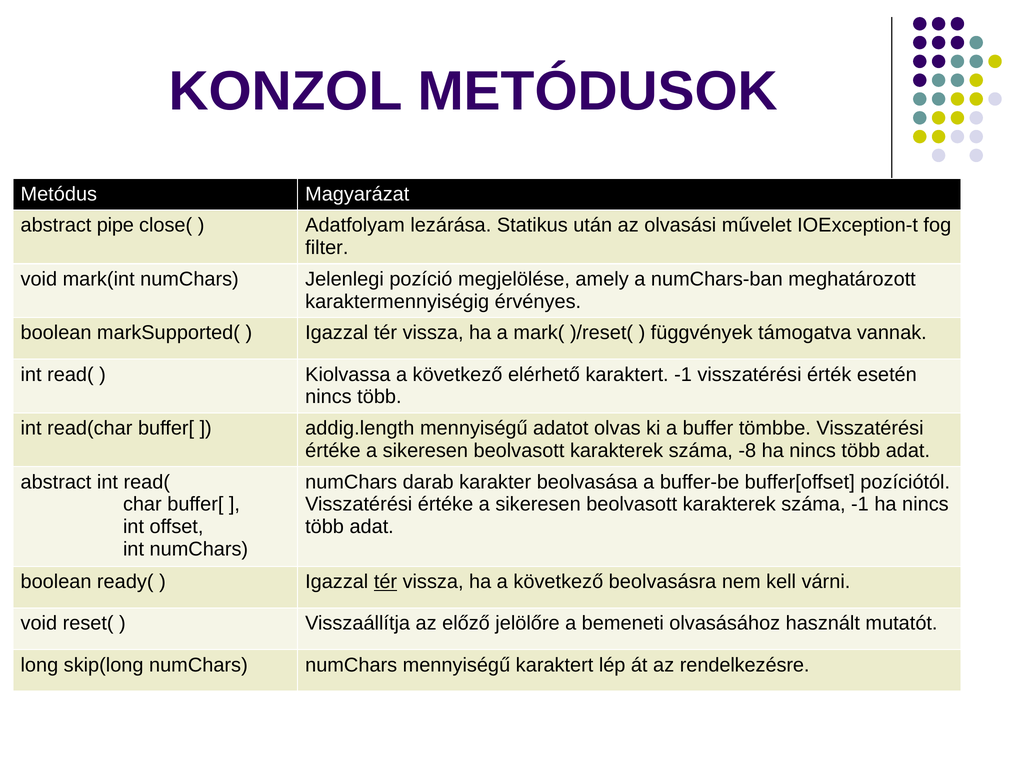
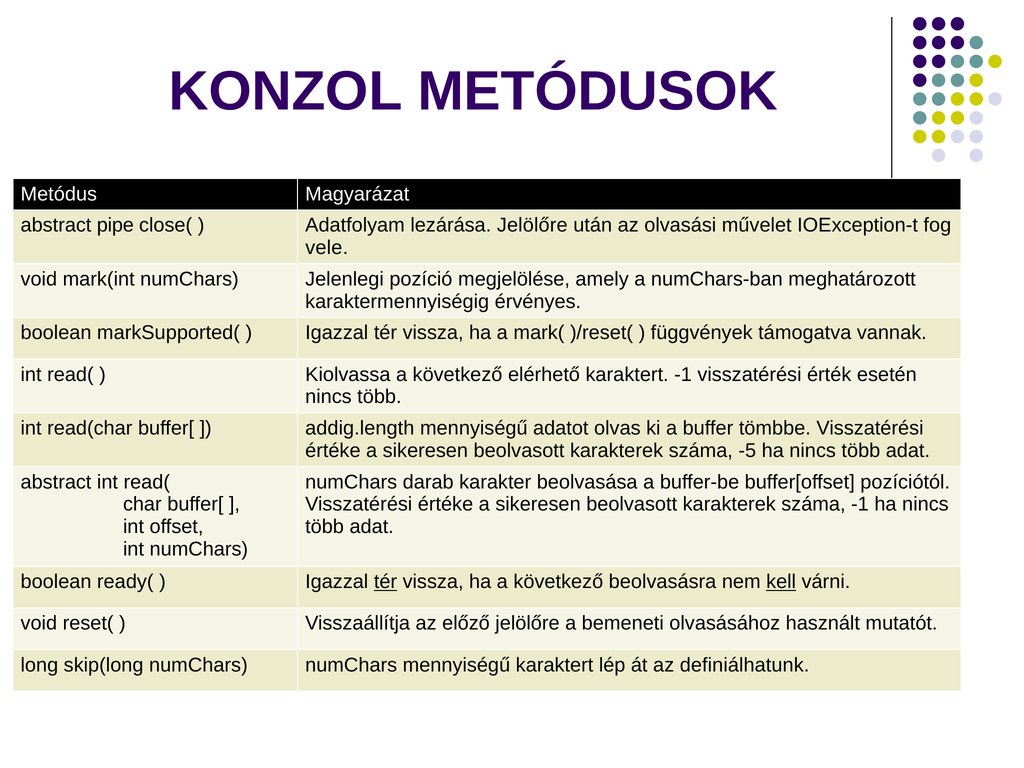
lezárása Statikus: Statikus -> Jelölőre (532, 225)
filter: filter -> vele (327, 248)
-8: -8 -> -5 (747, 451)
kell underline: none -> present (781, 582)
rendelkezésre: rendelkezésre -> definiálhatunk (745, 665)
